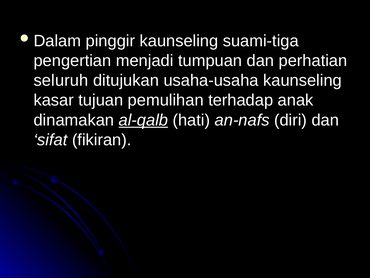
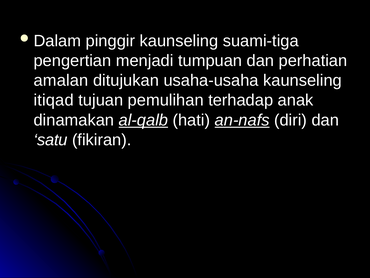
seluruh: seluruh -> amalan (61, 80)
kasar: kasar -> itiqad (54, 100)
an-nafs underline: none -> present (242, 120)
sifat: sifat -> satu (51, 140)
